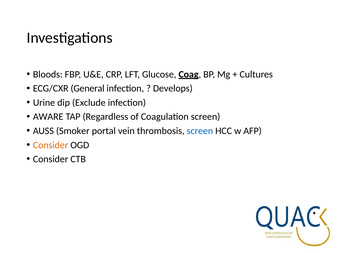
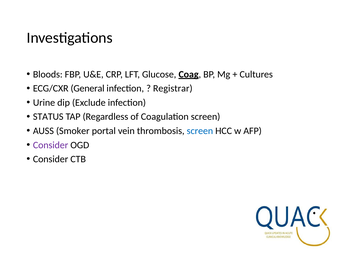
Develops: Develops -> Registrar (173, 89)
AWARE: AWARE -> STATUS (48, 117)
Consider colour: orange -> purple (51, 145)
